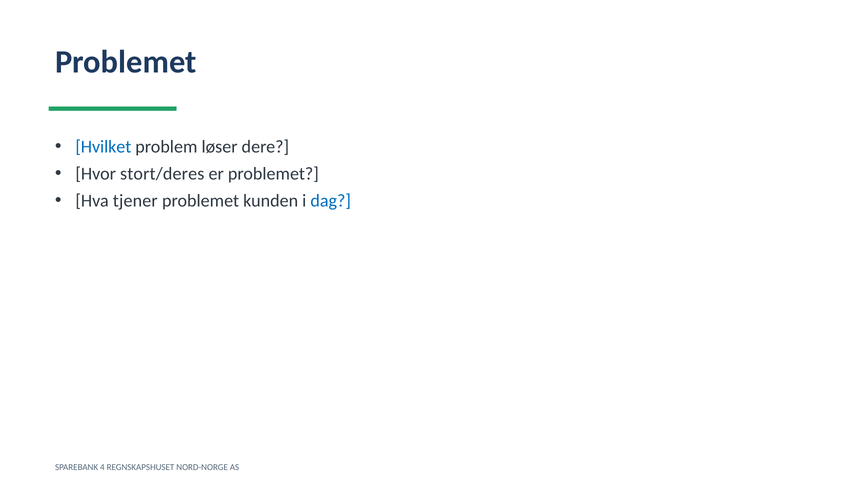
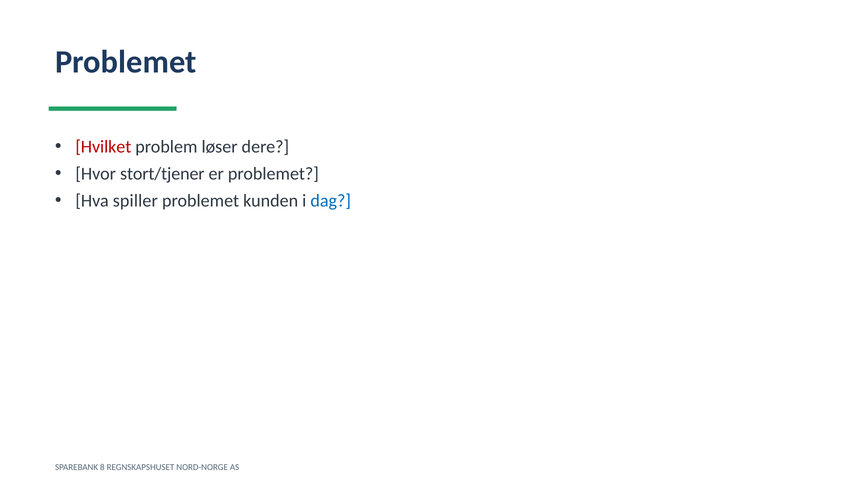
Hvilket colour: blue -> red (103, 147)
stort/deres: stort/deres -> stort/tjener (162, 174)
tjener: tjener -> spiller (135, 201)
4: 4 -> 8 (102, 467)
